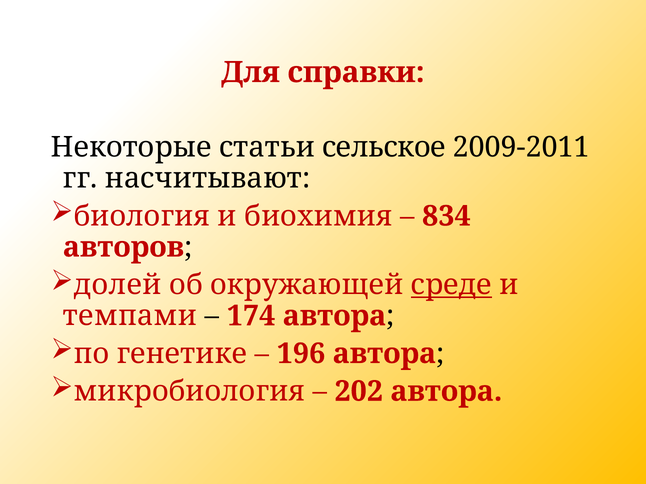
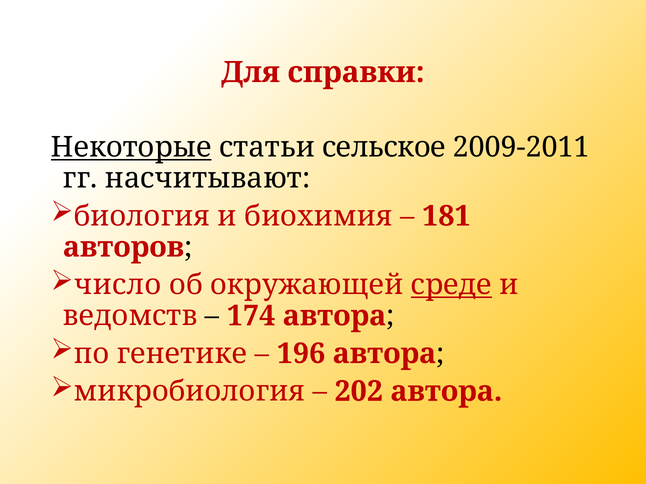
Некоторые underline: none -> present (131, 148)
834: 834 -> 181 (446, 216)
долей: долей -> число (118, 285)
темпами: темпами -> ведомств (130, 316)
